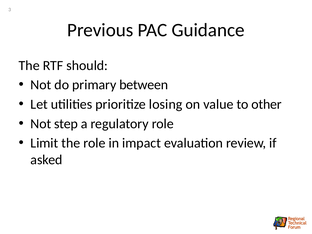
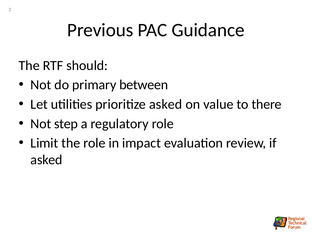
prioritize losing: losing -> asked (166, 104)
other: other -> there (267, 104)
